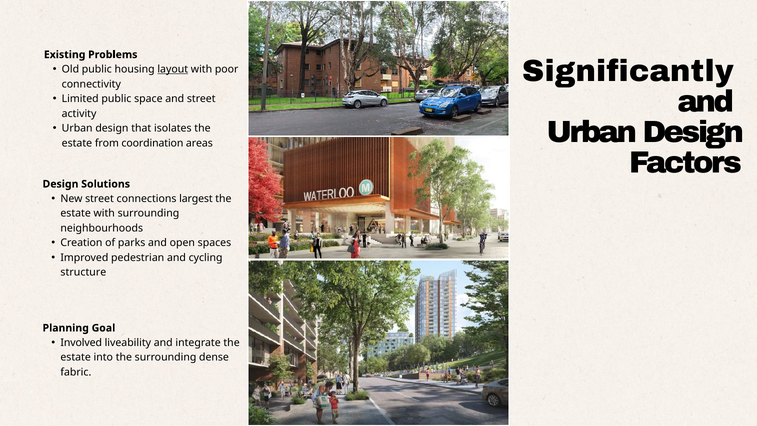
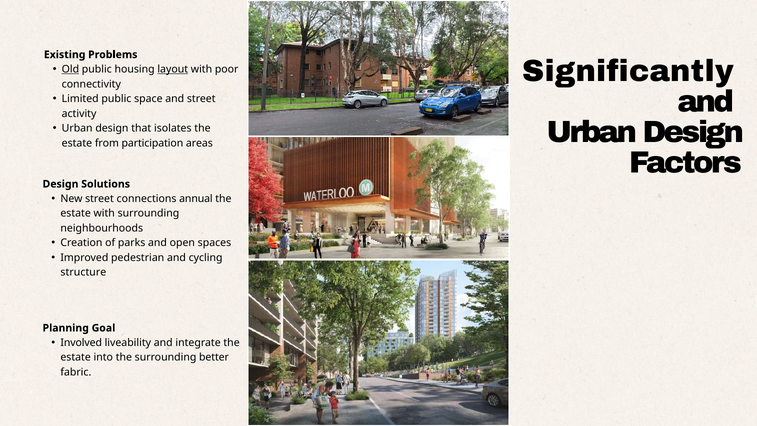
Old underline: none -> present (70, 69)
coordination: coordination -> participation (152, 143)
largest: largest -> annual (196, 199)
dense: dense -> better (214, 357)
